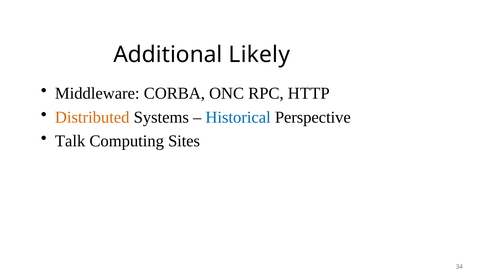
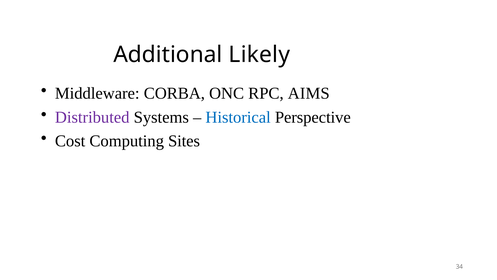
HTTP: HTTP -> AIMS (309, 93)
Distributed colour: orange -> purple (92, 117)
Talk: Talk -> Cost (70, 141)
